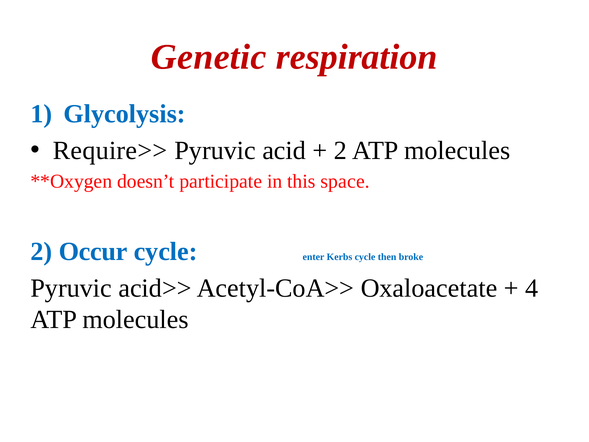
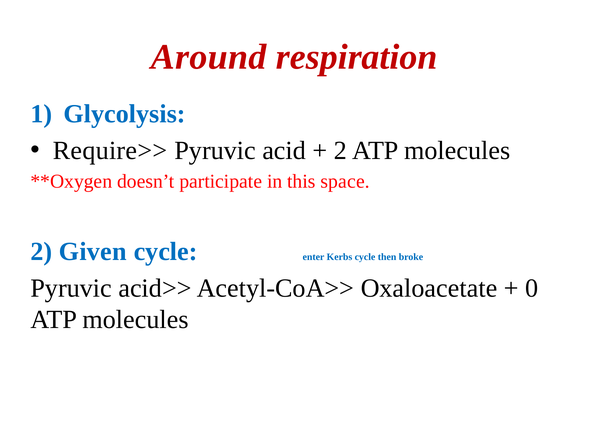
Genetic: Genetic -> Around (209, 57)
Occur: Occur -> Given (93, 251)
4: 4 -> 0 (532, 288)
